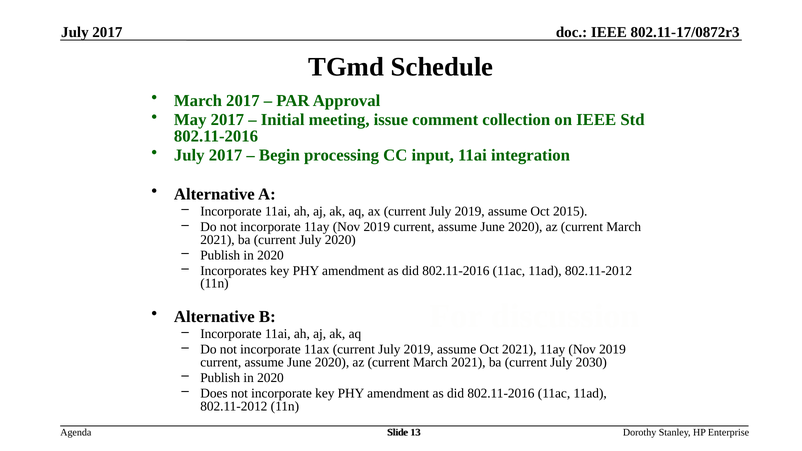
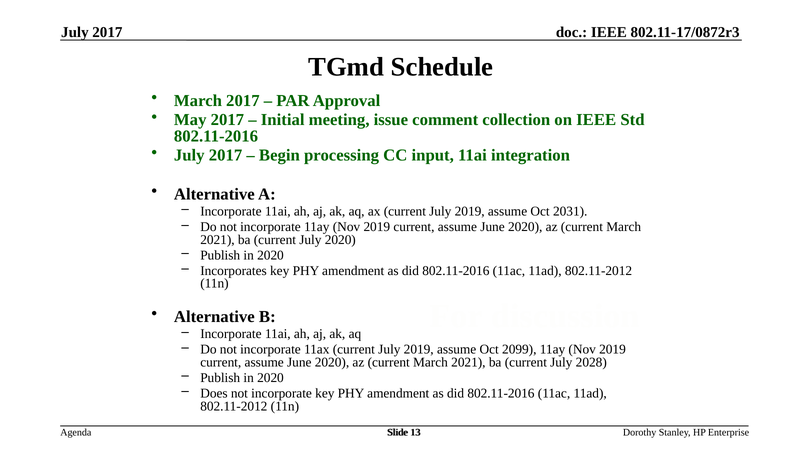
2015: 2015 -> 2031 (570, 211)
Oct 2021: 2021 -> 2099 (519, 350)
2030: 2030 -> 2028 (591, 362)
